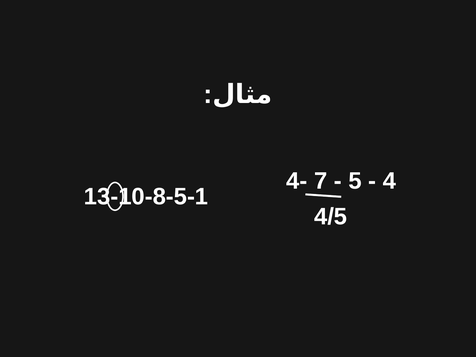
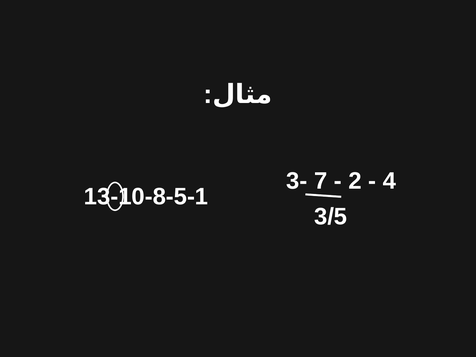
4-: 4- -> 3- (297, 181)
5: 5 -> 2 (355, 181)
4/5: 4/5 -> 3/5 (331, 217)
